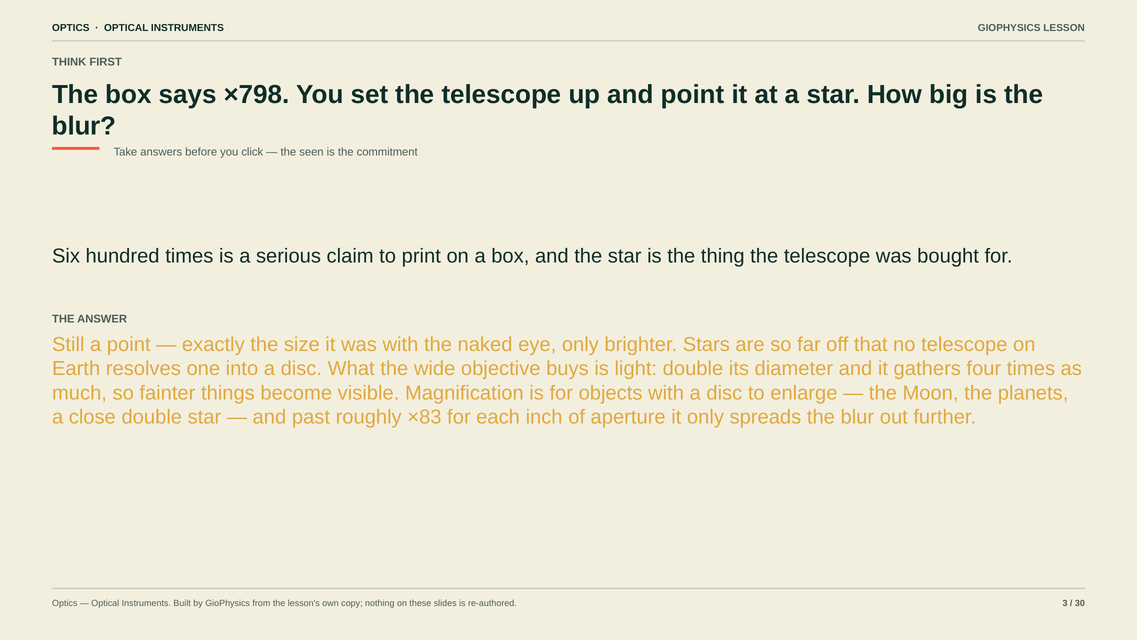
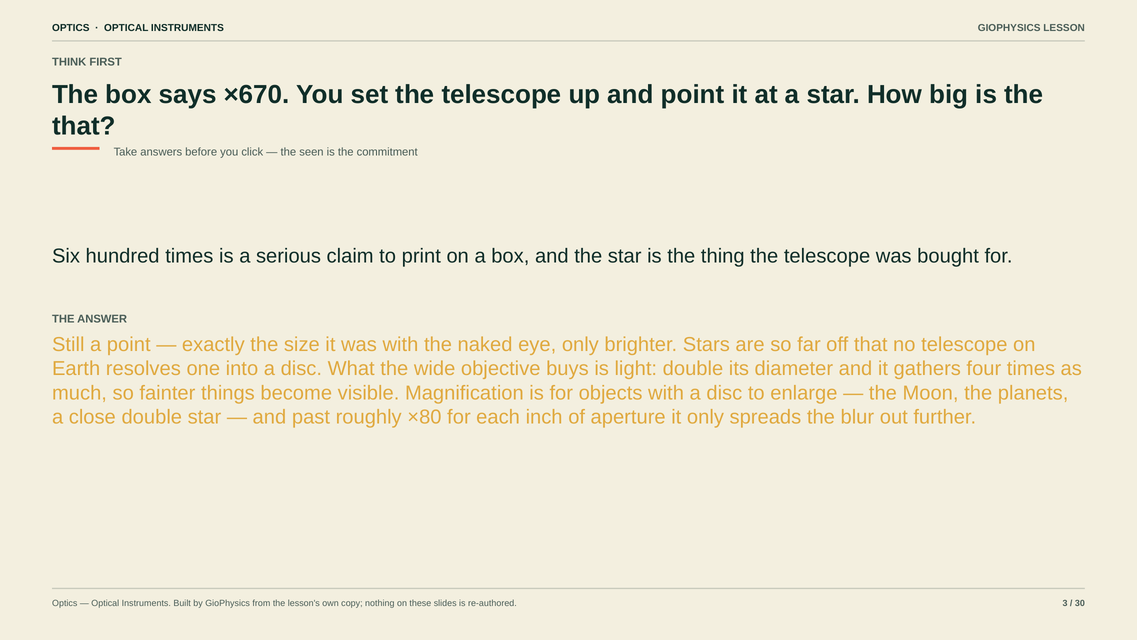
×798: ×798 -> ×670 (257, 95)
blur: blur -> that (84, 126)
×83: ×83 -> ×80 (424, 417)
